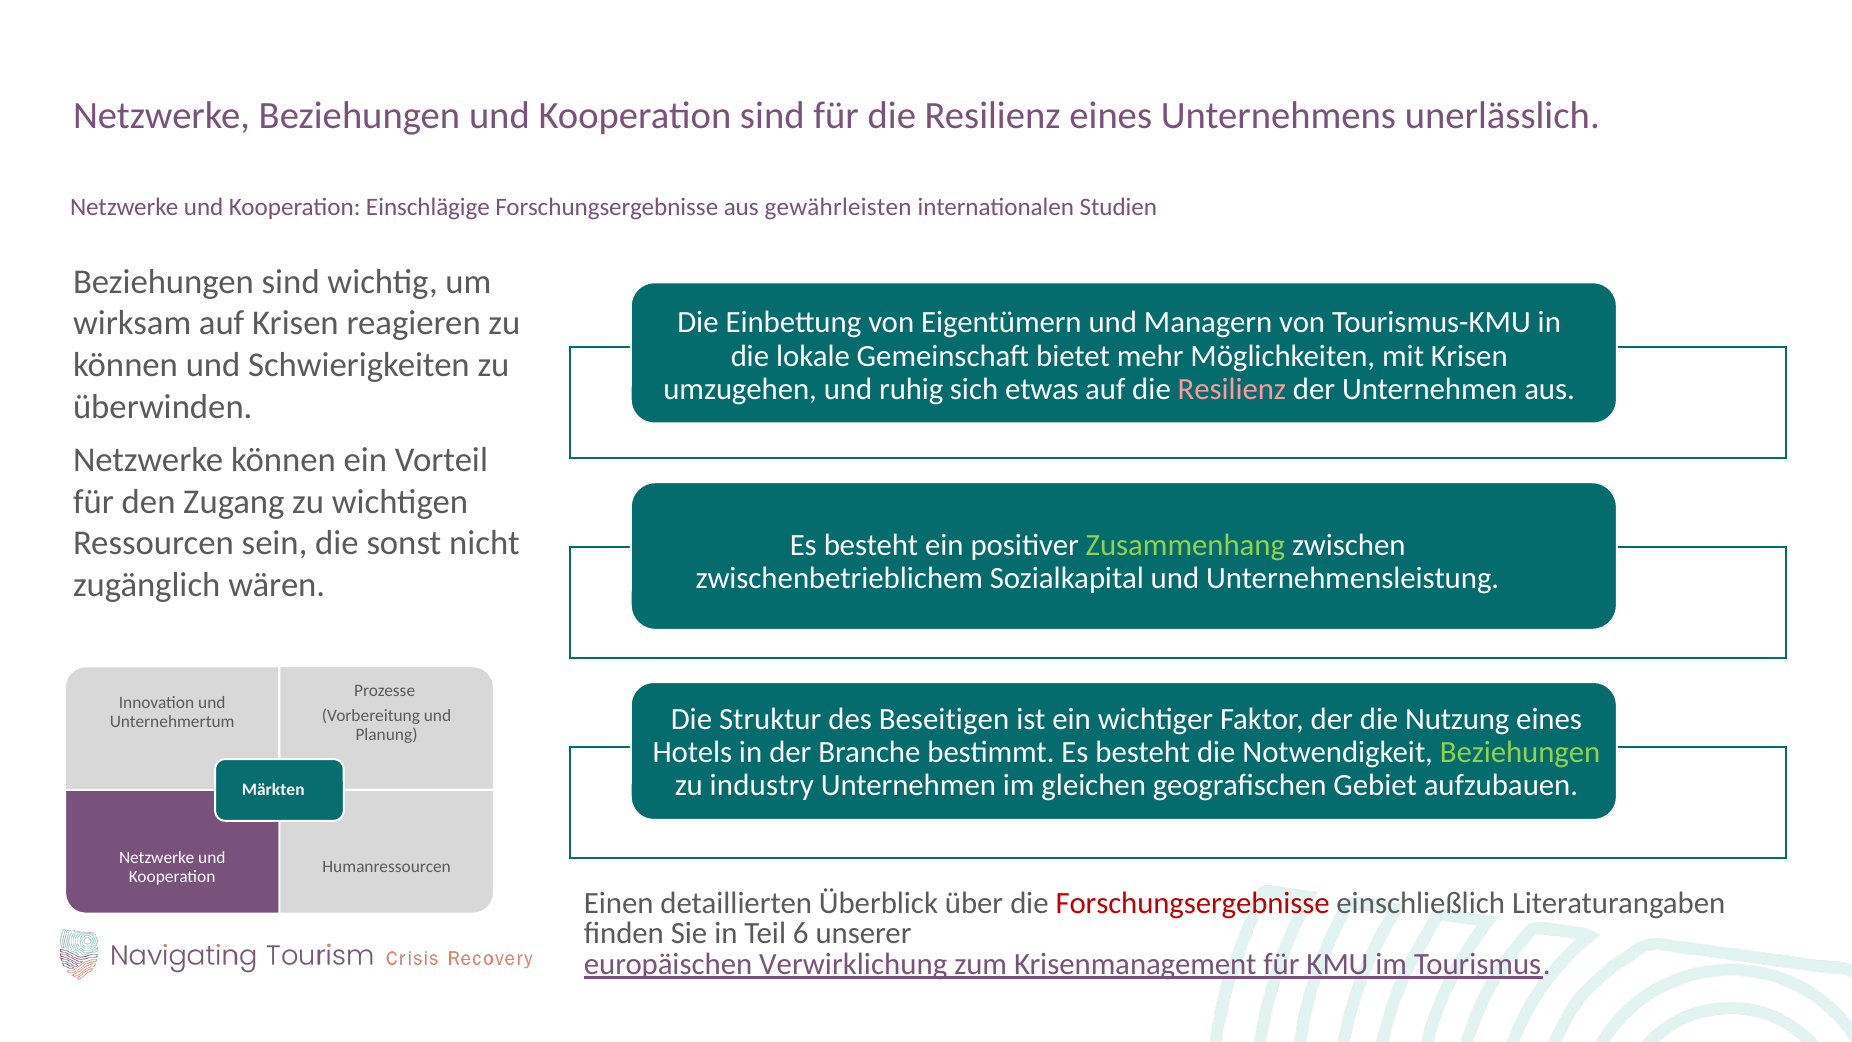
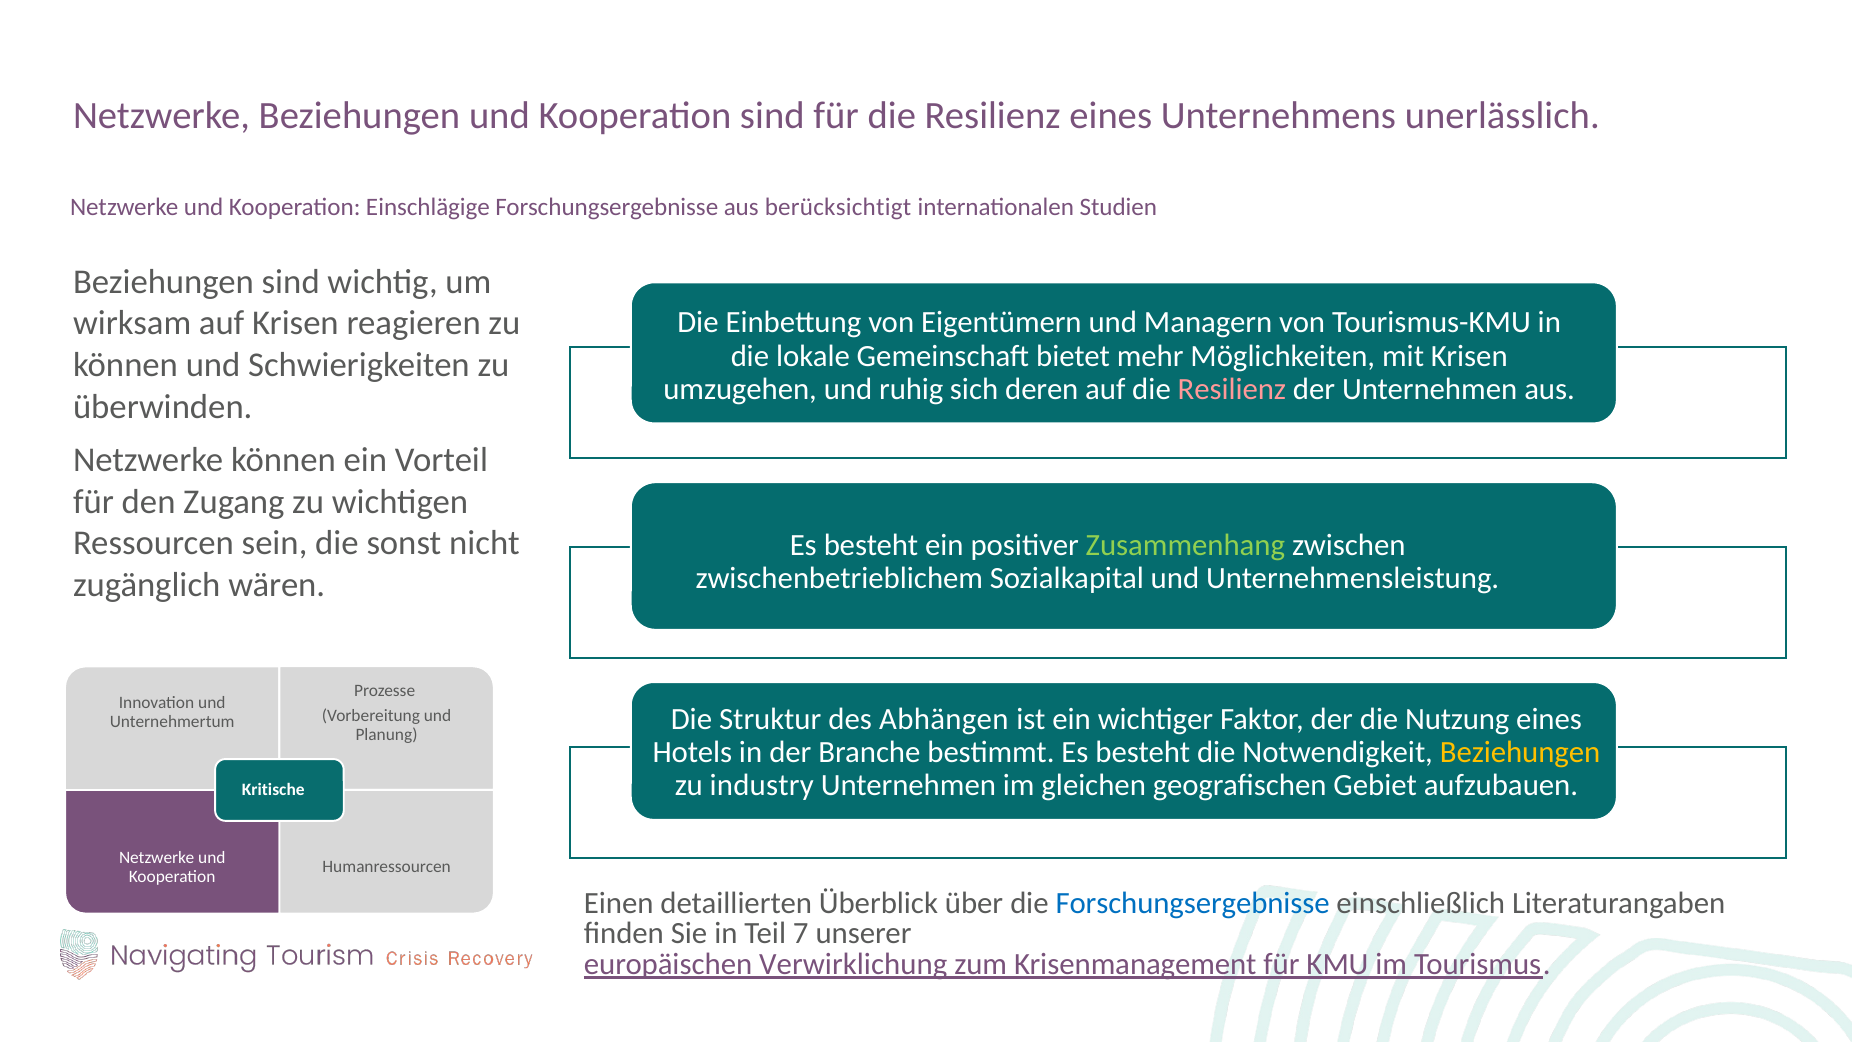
gewährleisten: gewährleisten -> berücksichtigt (838, 208)
etwas: etwas -> deren (1042, 389)
Beseitigen: Beseitigen -> Abhängen (944, 719)
Beziehungen colour: light green -> yellow (1520, 752)
Märkten: Märkten -> Kritische (273, 790)
Forschungsergebnisse colour: red -> blue (1193, 904)
6: 6 -> 7 (801, 934)
